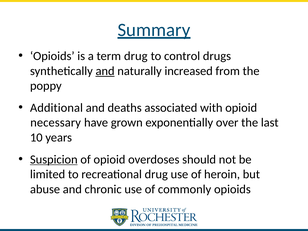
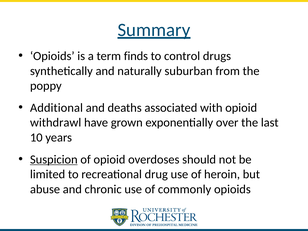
term drug: drug -> finds (136, 56)
and underline: present -> none (105, 71)
increased: increased -> suburban (189, 71)
necessary: necessary -> withdrawl (56, 123)
